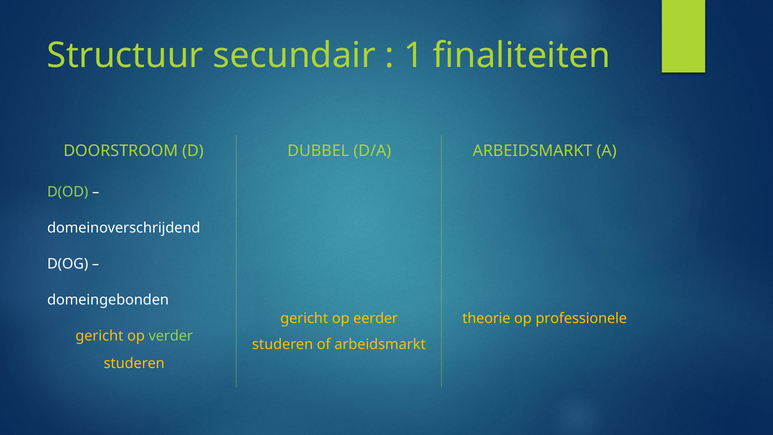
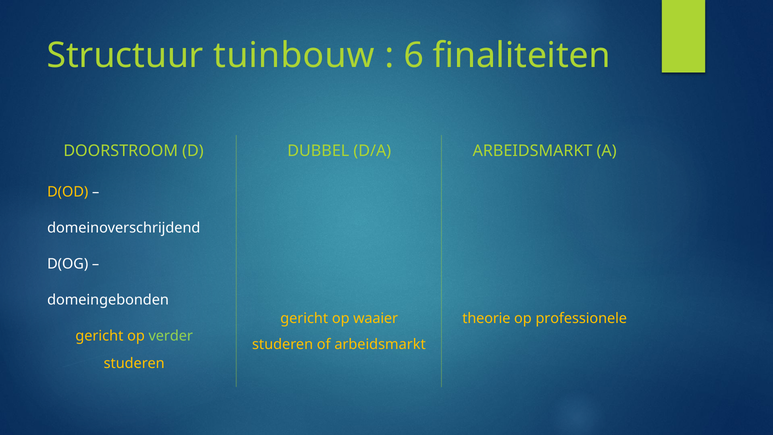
secundair: secundair -> tuinbouw (294, 55)
1: 1 -> 6 (414, 55)
D(OD colour: light green -> yellow (68, 192)
eerder: eerder -> waaier (376, 318)
